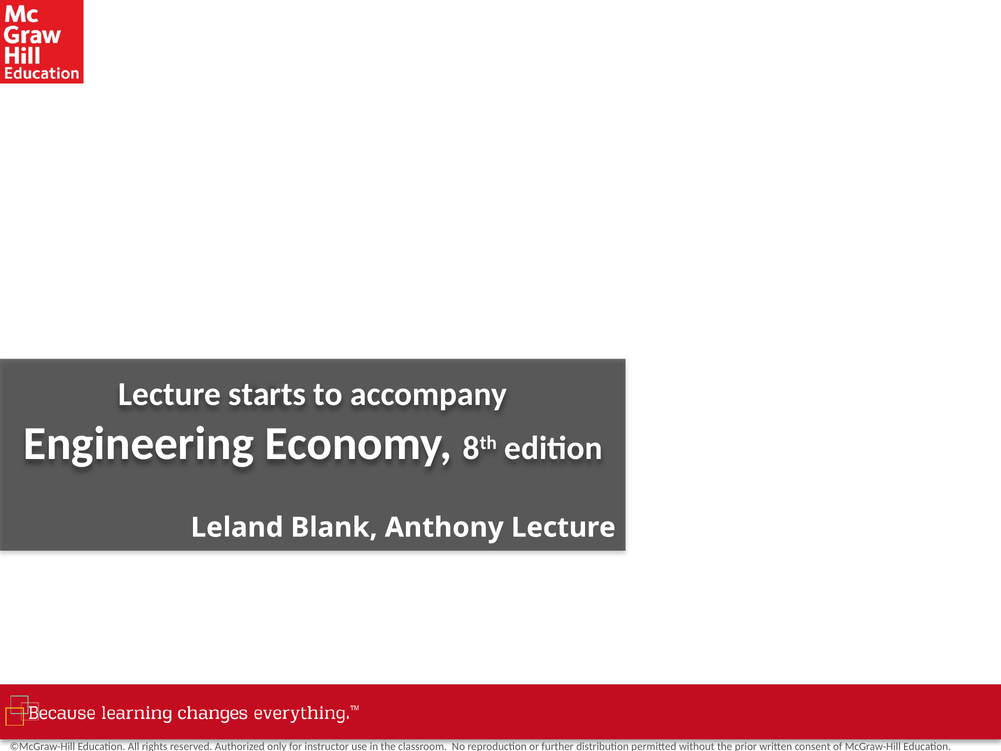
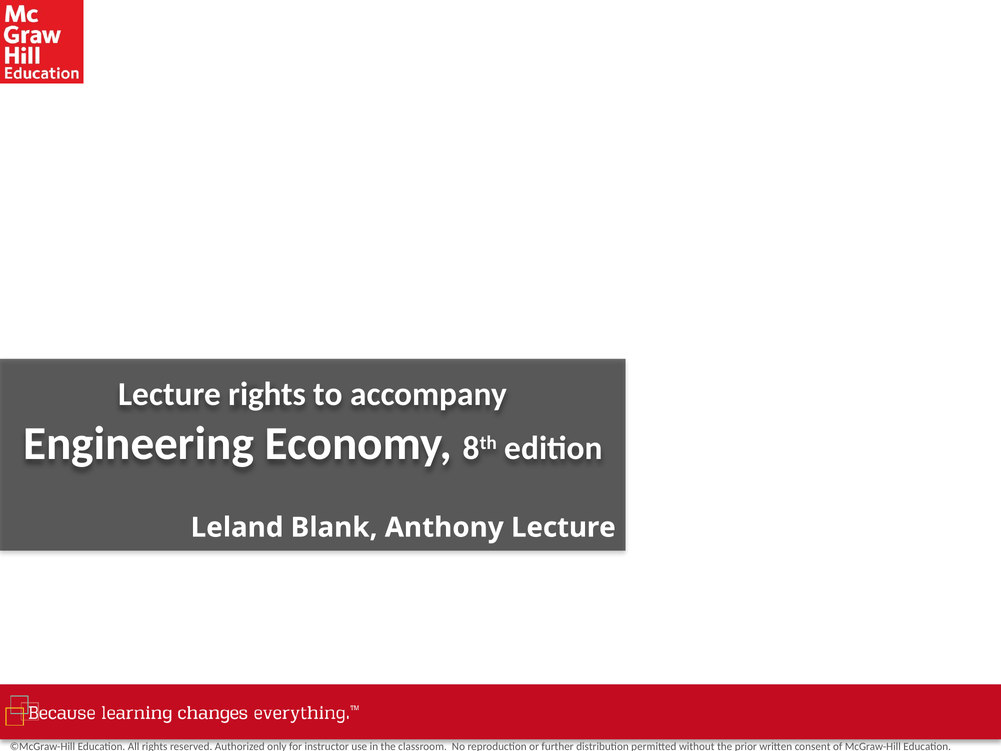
Lecture starts: starts -> rights (267, 394)
